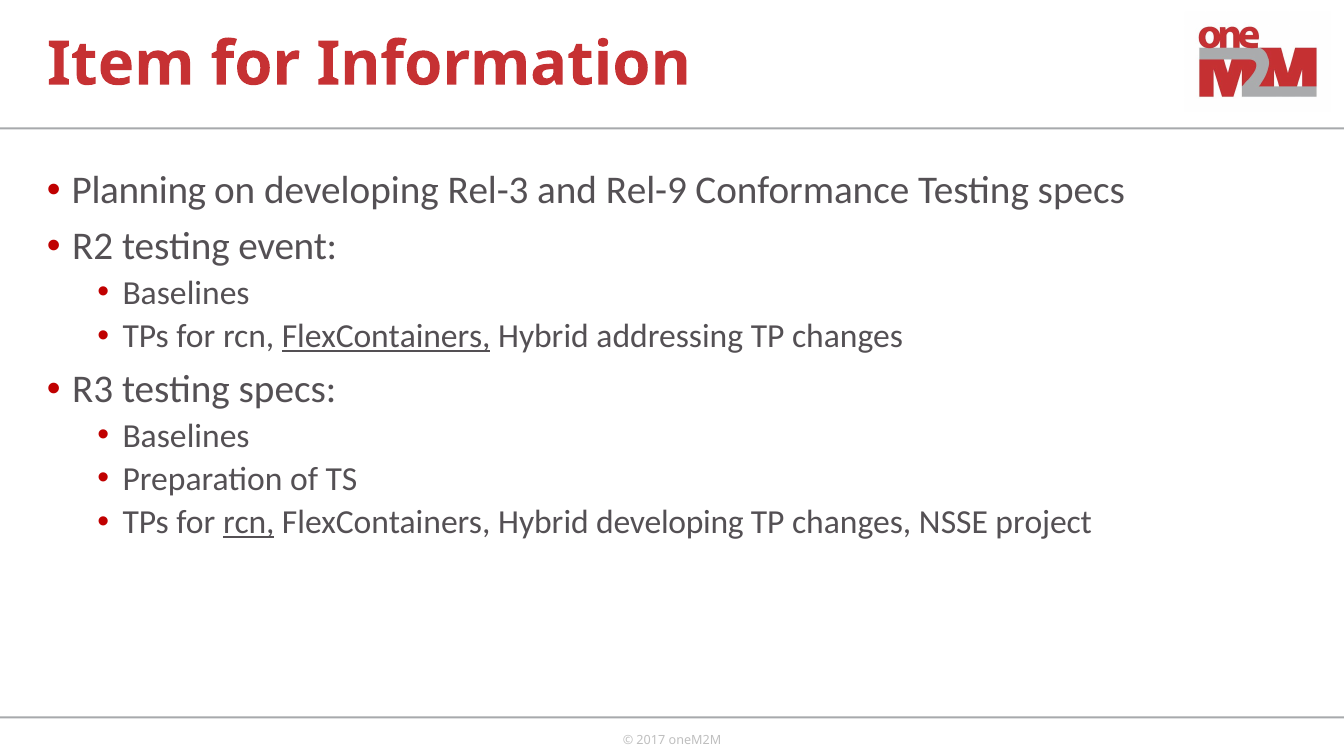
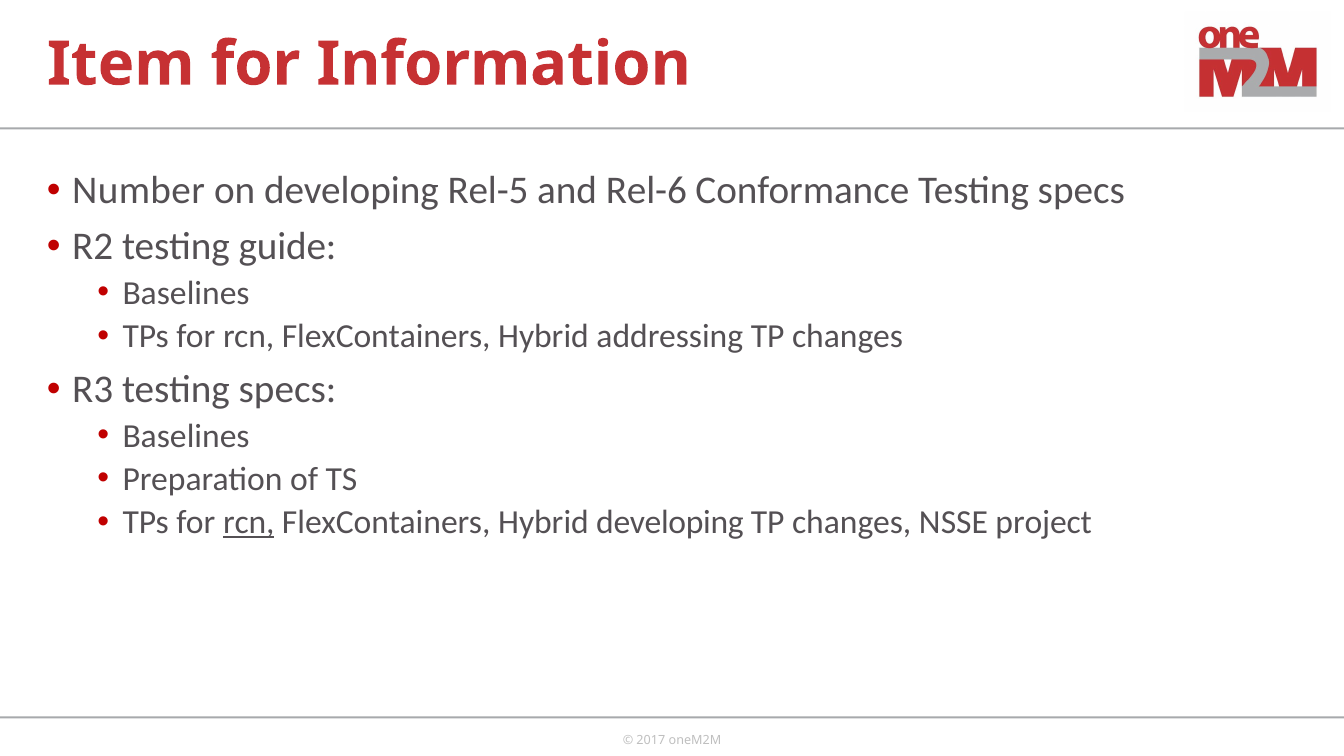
Planning: Planning -> Number (139, 191)
Rel-3: Rel-3 -> Rel-5 (488, 191)
Rel-9: Rel-9 -> Rel-6 (646, 191)
event: event -> guide (288, 247)
FlexContainers underline: present -> none (386, 336)
